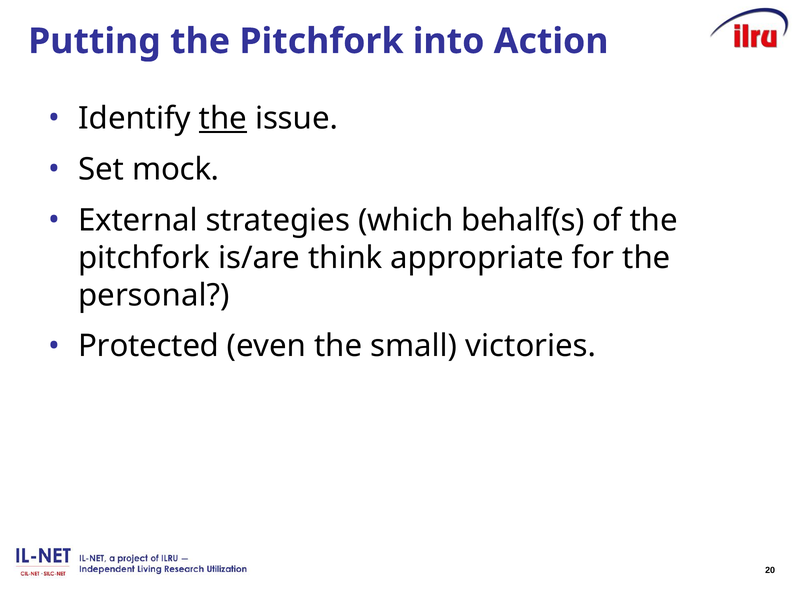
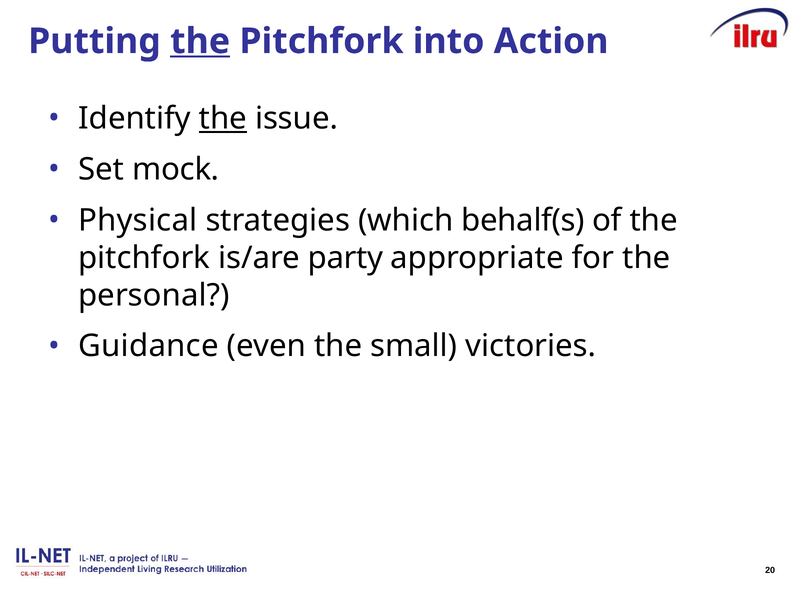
the underline: none -> present (200, 41)
External: External -> Physical (138, 220)
think: think -> party (345, 258)
Protected: Protected -> Guidance (148, 346)
